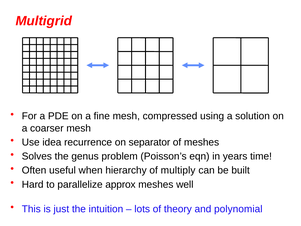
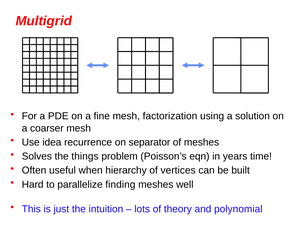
compressed: compressed -> factorization (170, 116)
genus: genus -> things (85, 156)
multiply: multiply -> vertices (178, 170)
approx: approx -> finding (120, 184)
